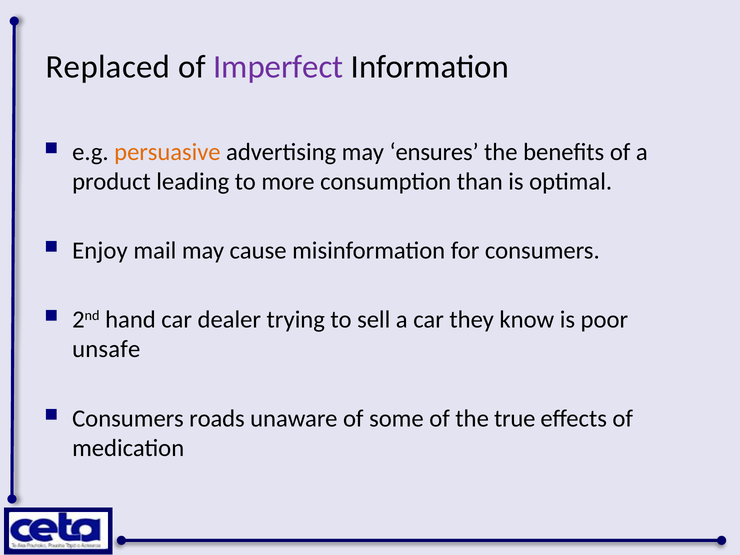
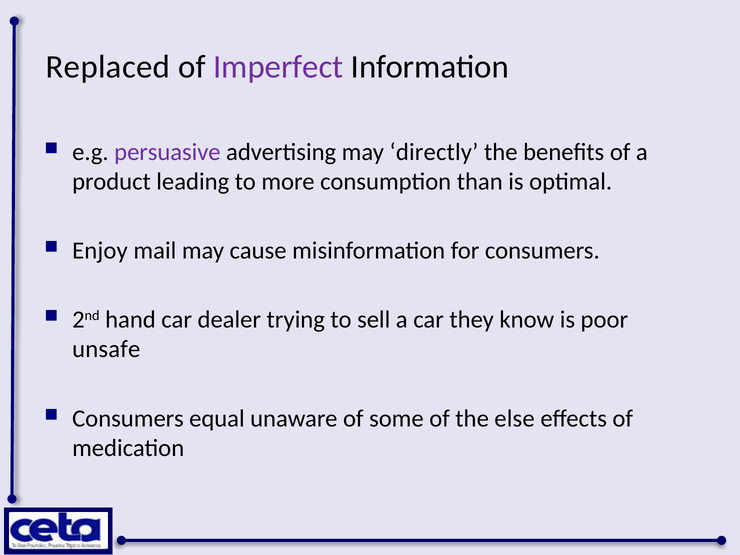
persuasive colour: orange -> purple (167, 152)
ensures: ensures -> directly (434, 152)
roads: roads -> equal (217, 418)
true: true -> else (515, 418)
